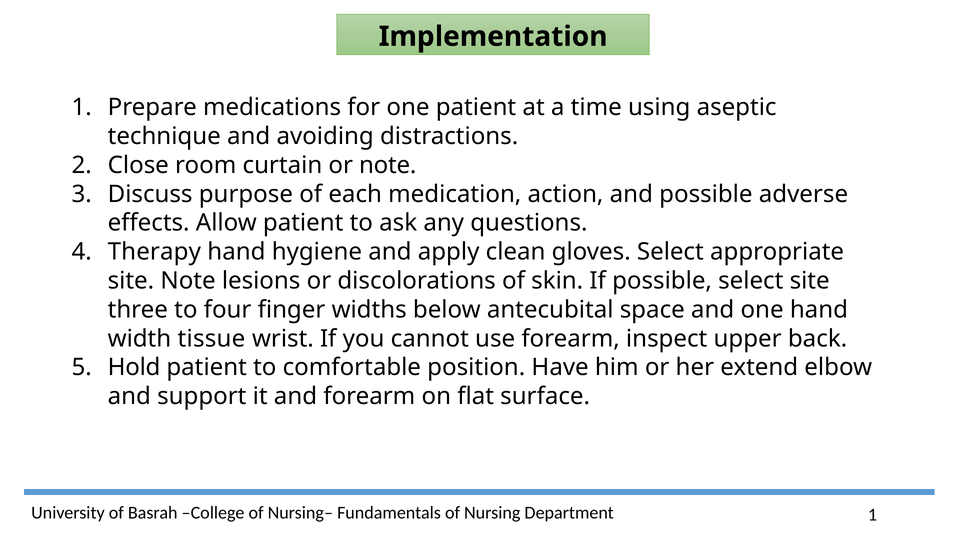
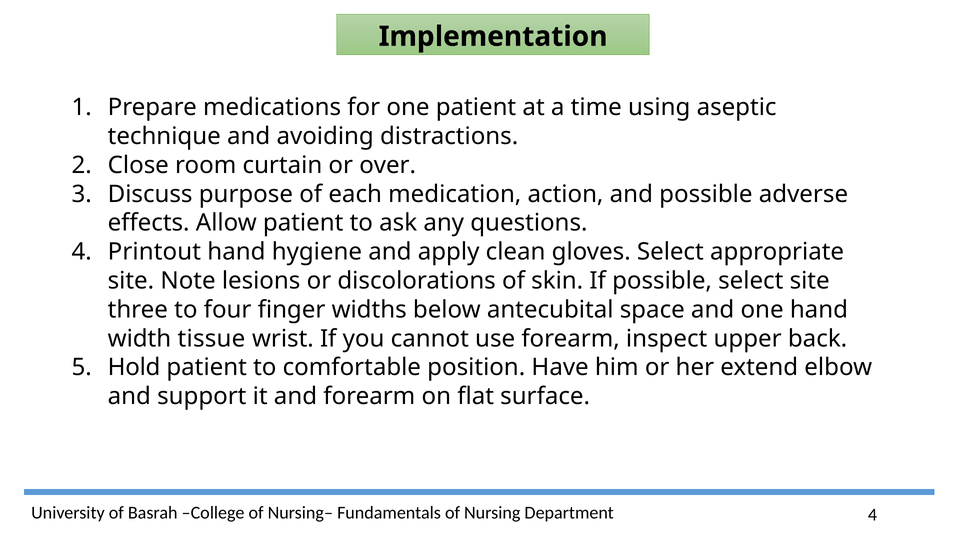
or note: note -> over (388, 165)
Therapy: Therapy -> Printout (154, 252)
Department 1: 1 -> 4 (873, 515)
